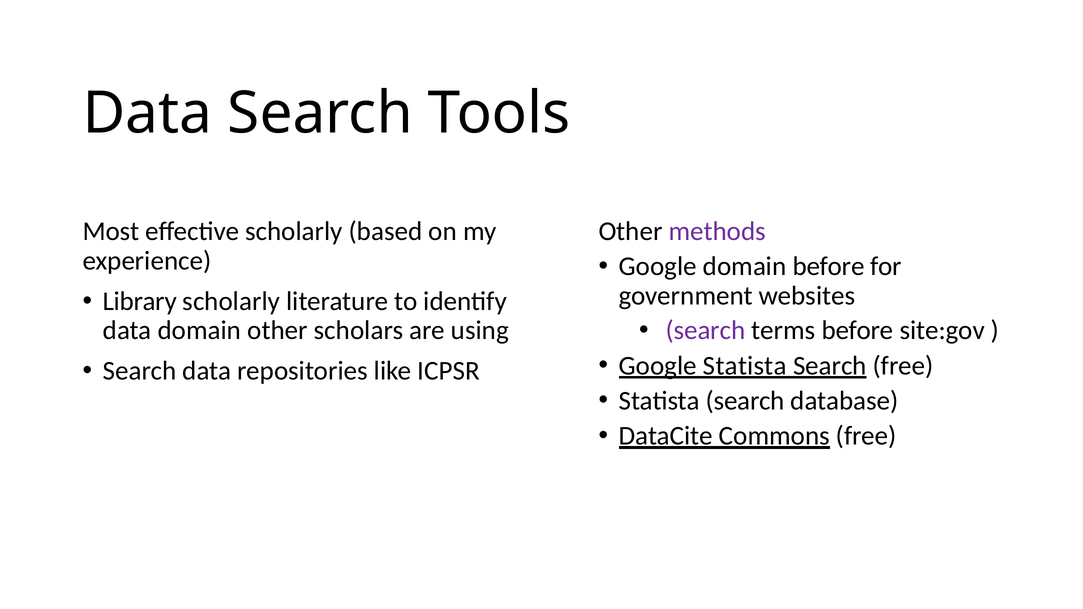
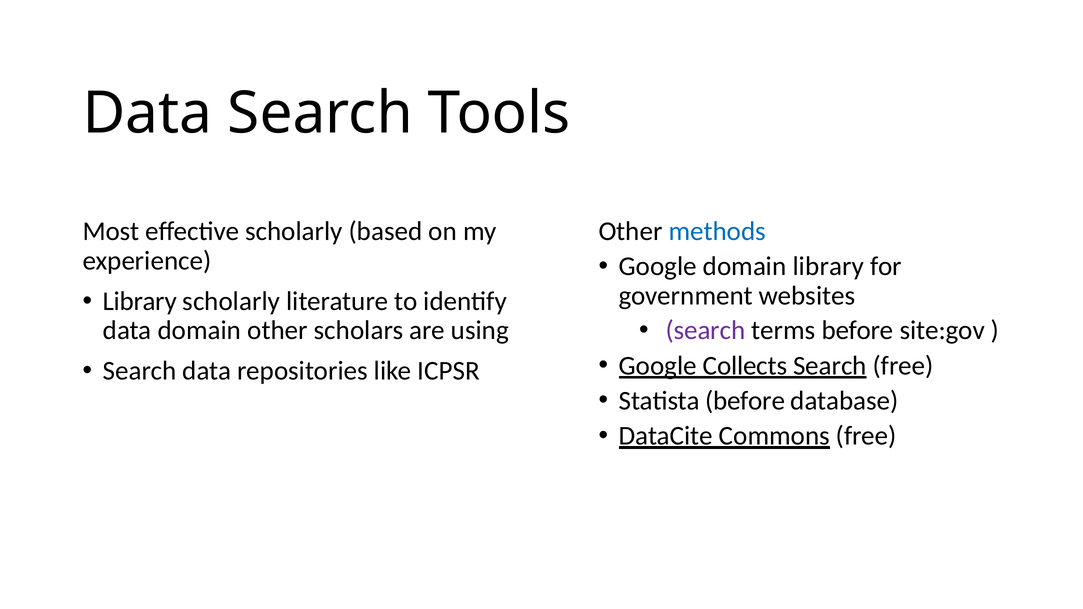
methods colour: purple -> blue (717, 232)
domain before: before -> library (828, 266)
Google Statista: Statista -> Collects (745, 366)
search: search -> before (745, 401)
